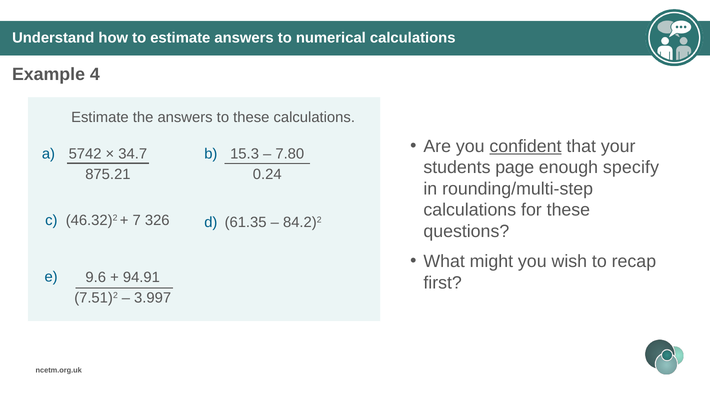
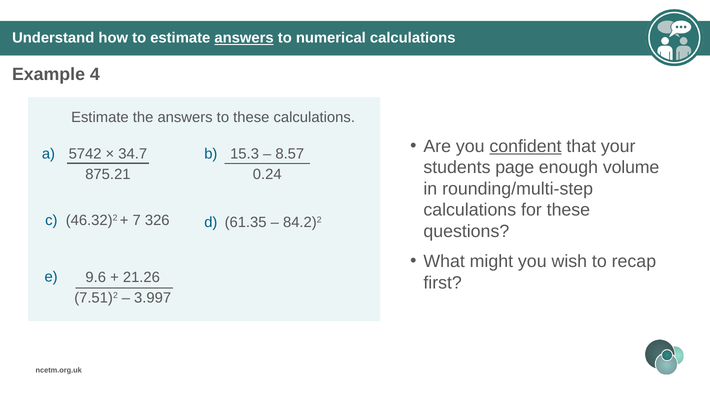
answers underline: none -> present (244, 38)
7.80: 7.80 -> 8.57 (290, 154)
specify: specify -> volume (631, 168)
94.91: 94.91 -> 21.26 (141, 278)
